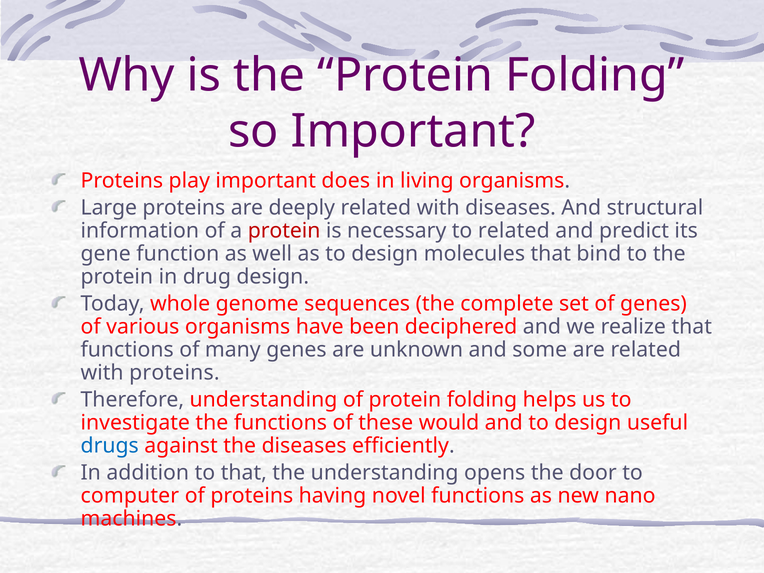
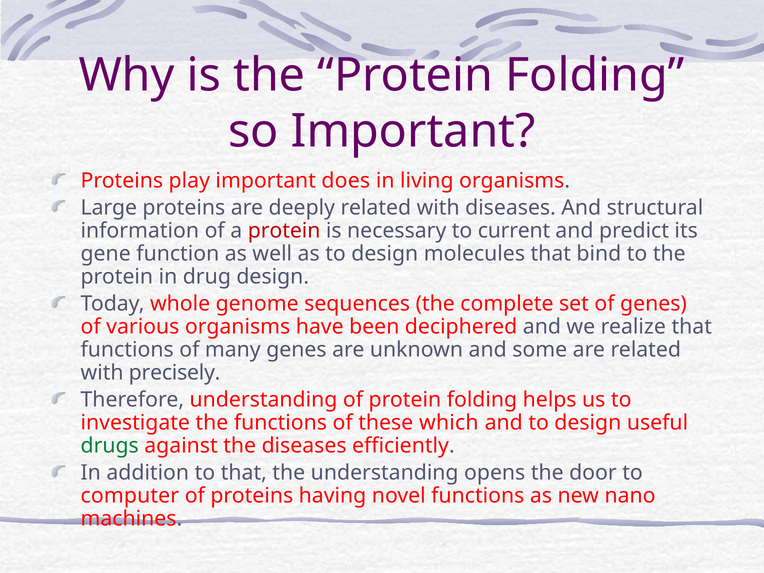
to related: related -> current (514, 231)
with proteins: proteins -> precisely (175, 373)
would: would -> which (449, 423)
drugs colour: blue -> green (110, 446)
